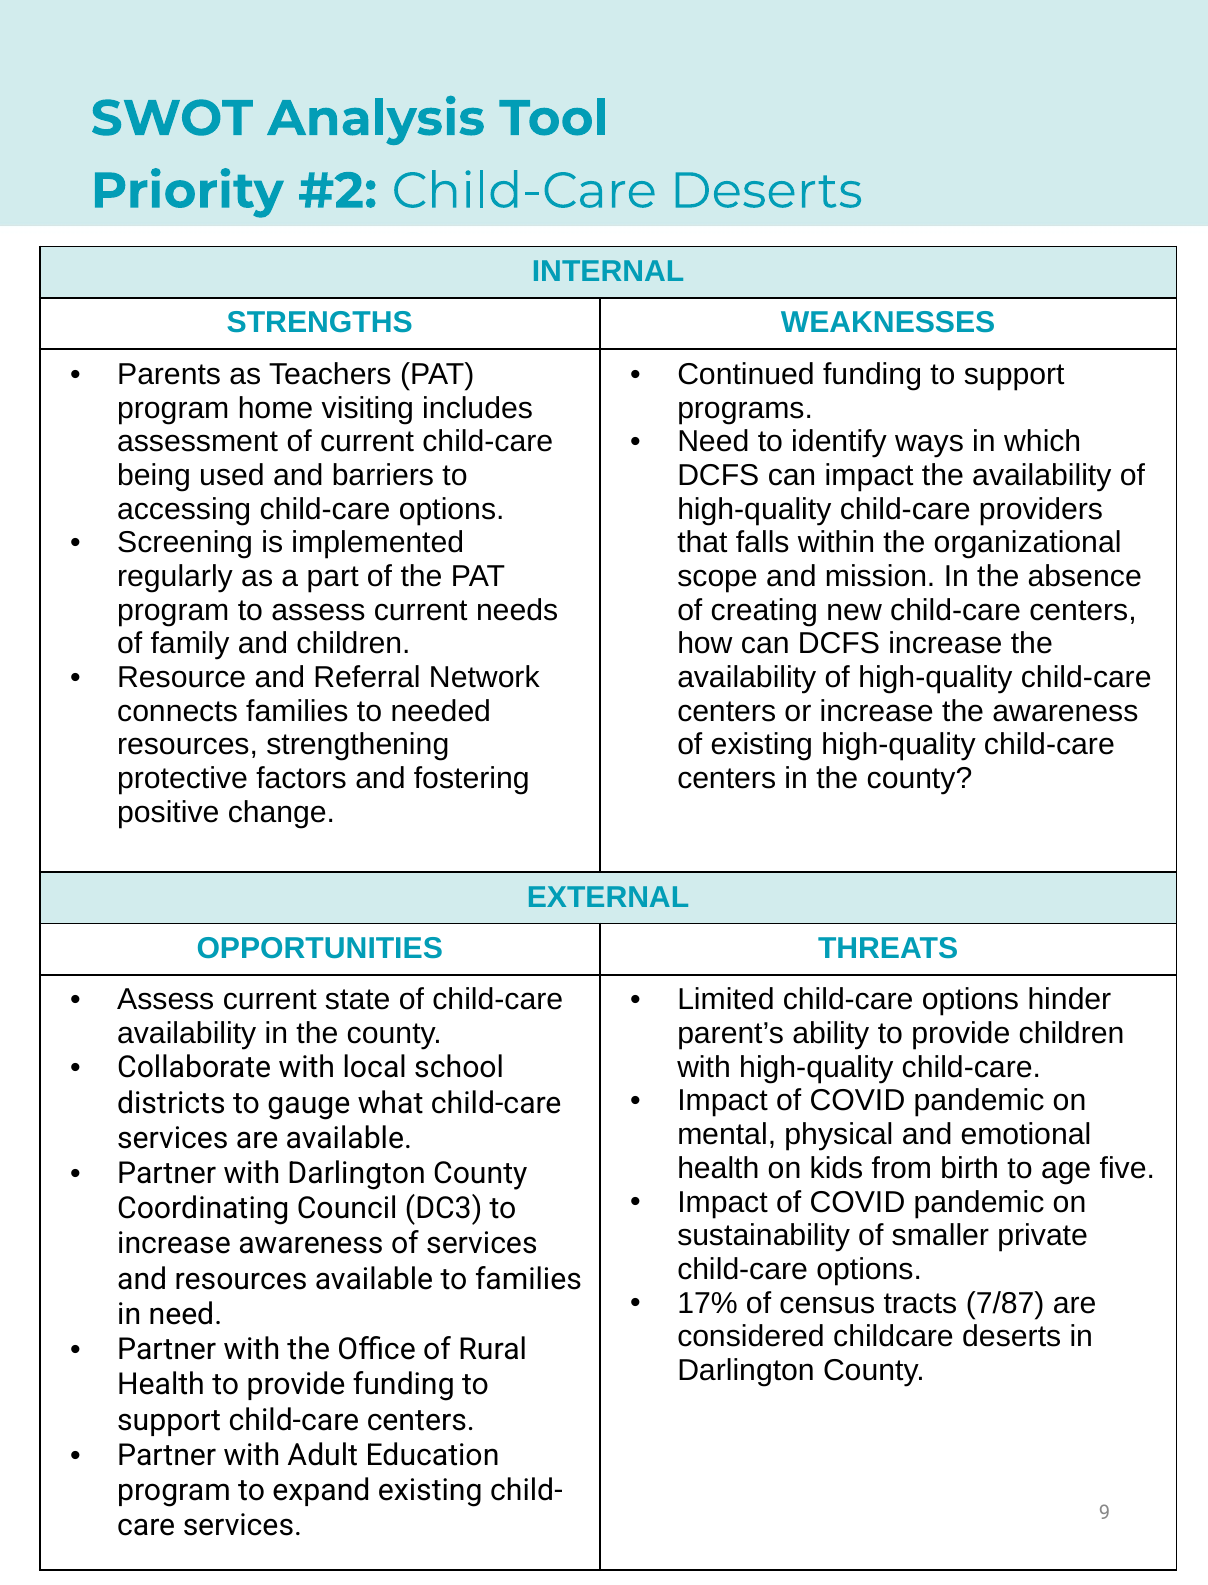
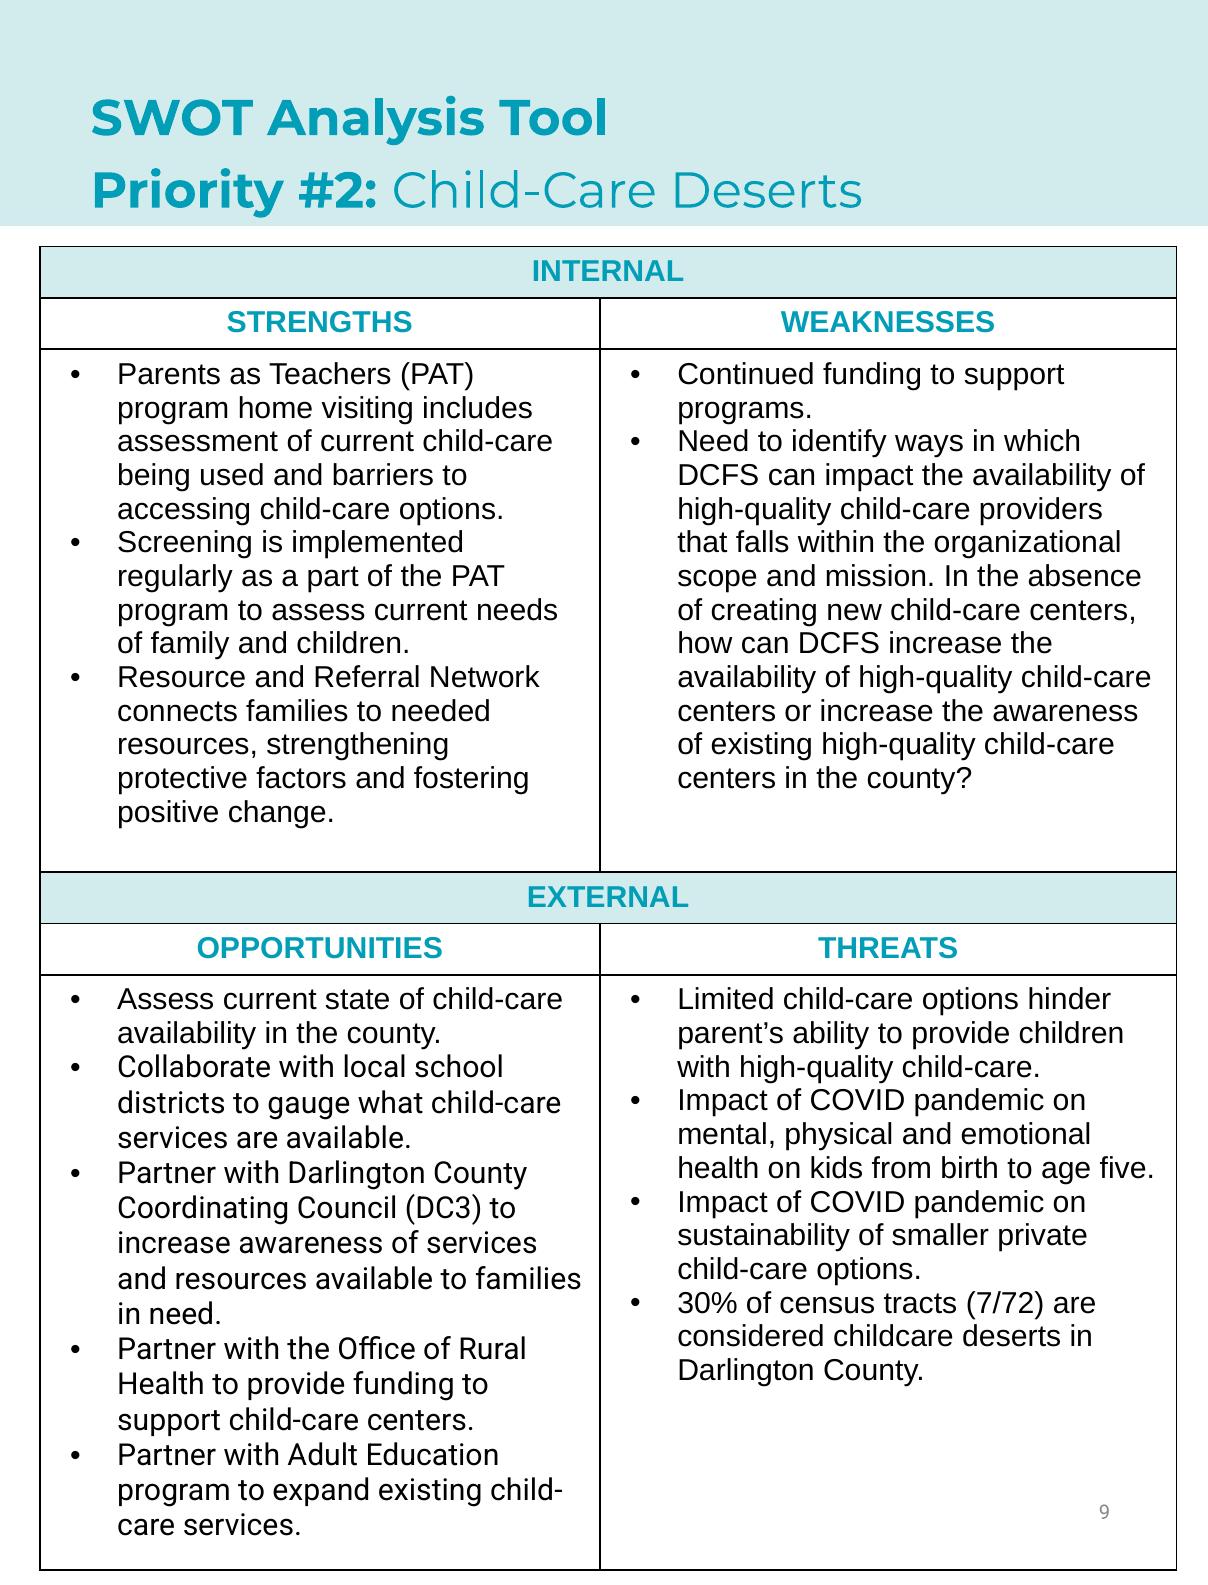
17%: 17% -> 30% (707, 1304)
7/87: 7/87 -> 7/72 (1005, 1304)
